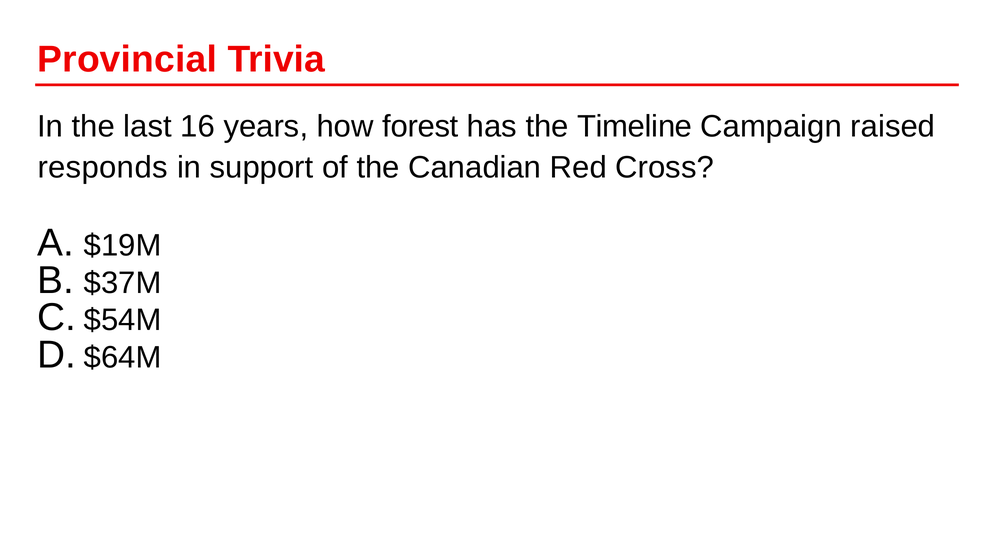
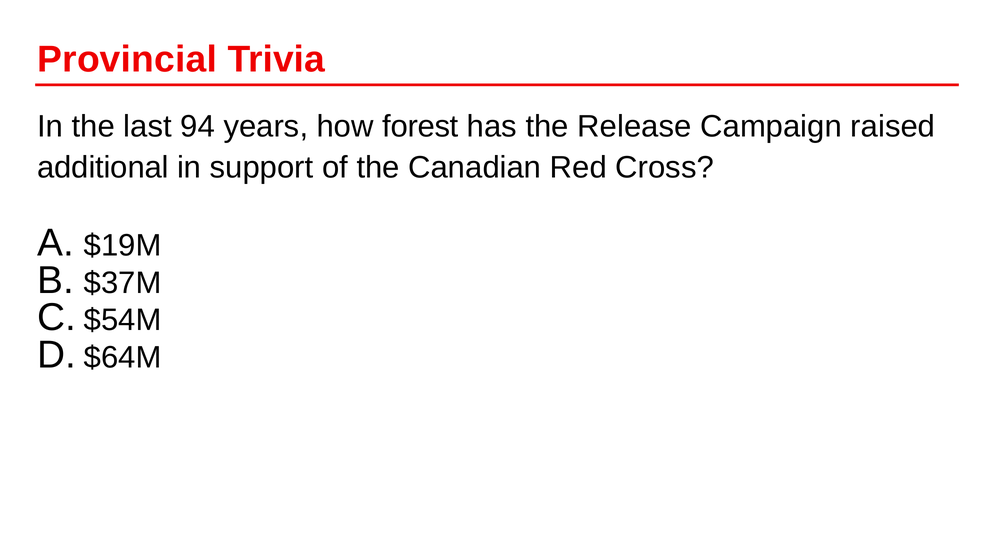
16: 16 -> 94 (198, 126)
Timeline: Timeline -> Release (634, 126)
responds: responds -> additional (103, 167)
